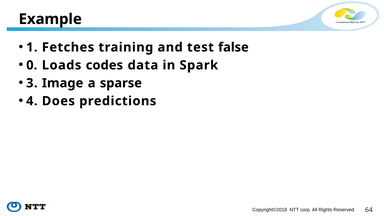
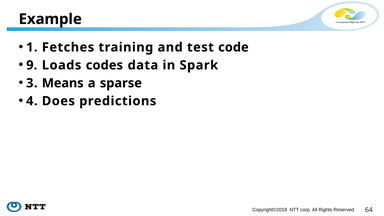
false: false -> code (233, 47)
0: 0 -> 9 (32, 65)
Image: Image -> Means (63, 83)
